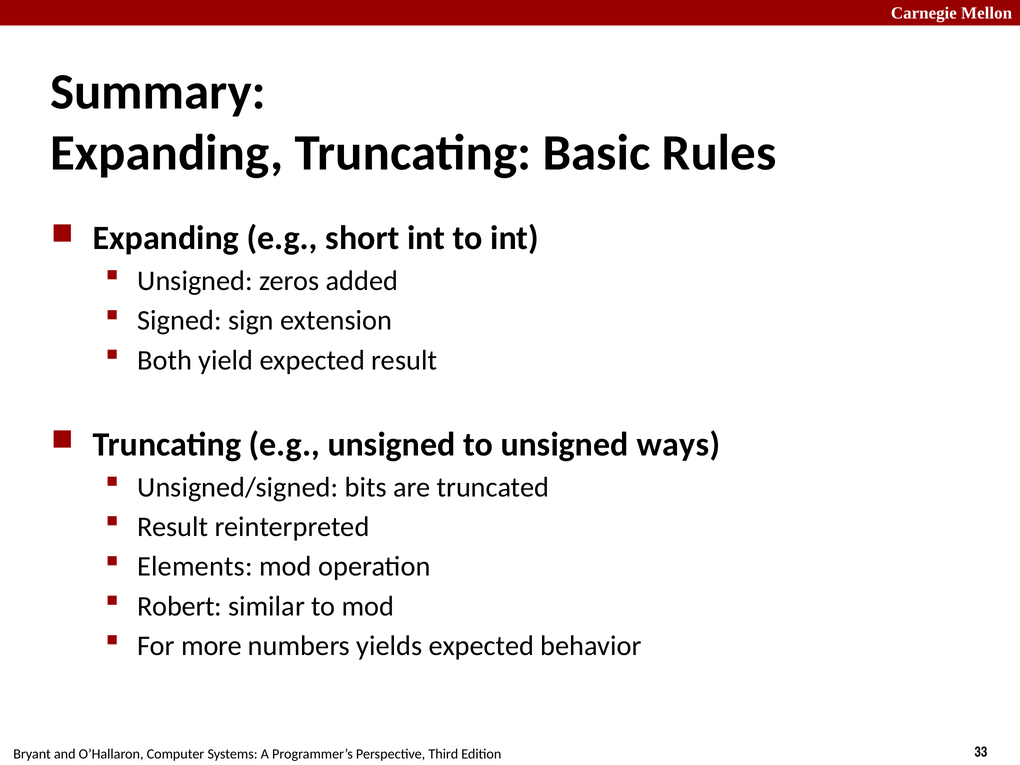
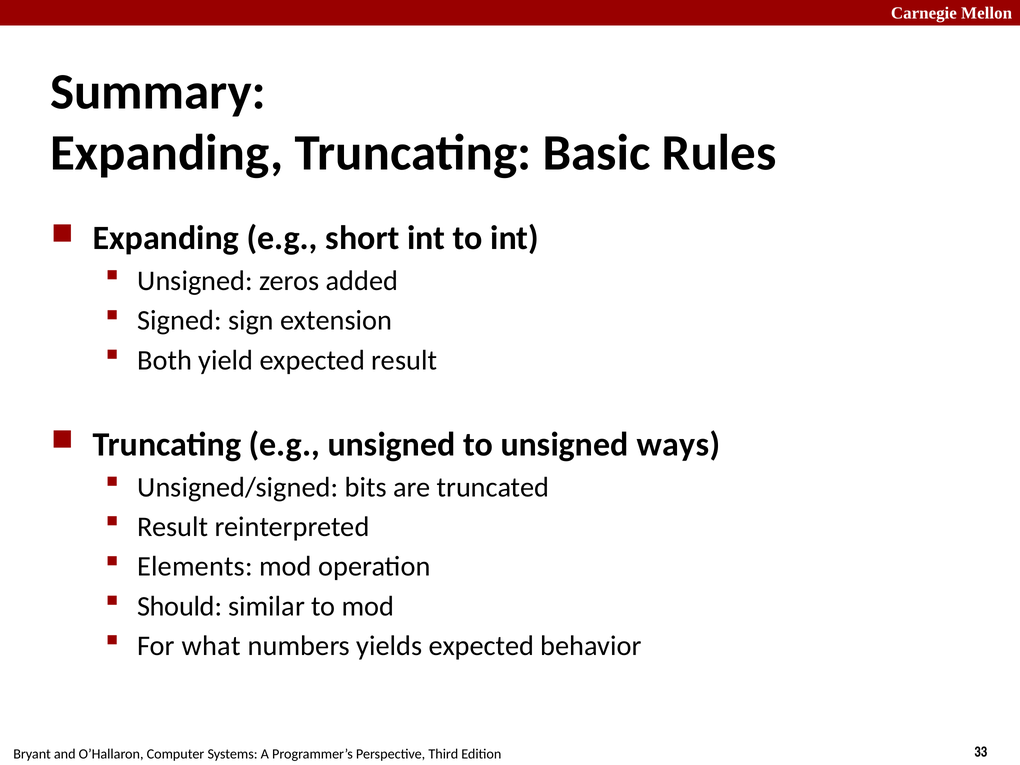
Robert: Robert -> Should (180, 606)
more: more -> what (211, 646)
